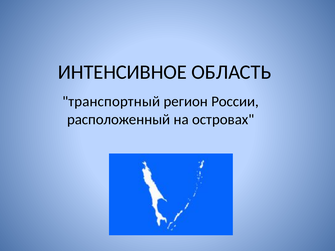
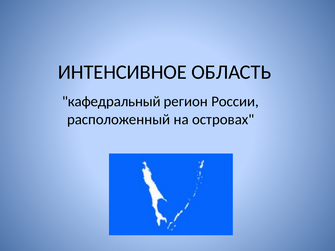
транспортный: транспортный -> кафедральный (111, 102)
